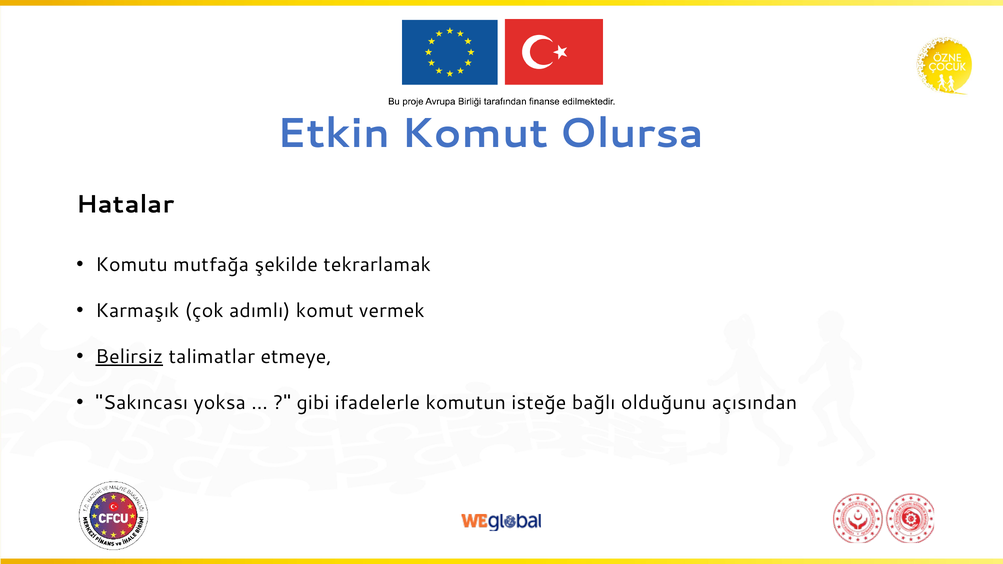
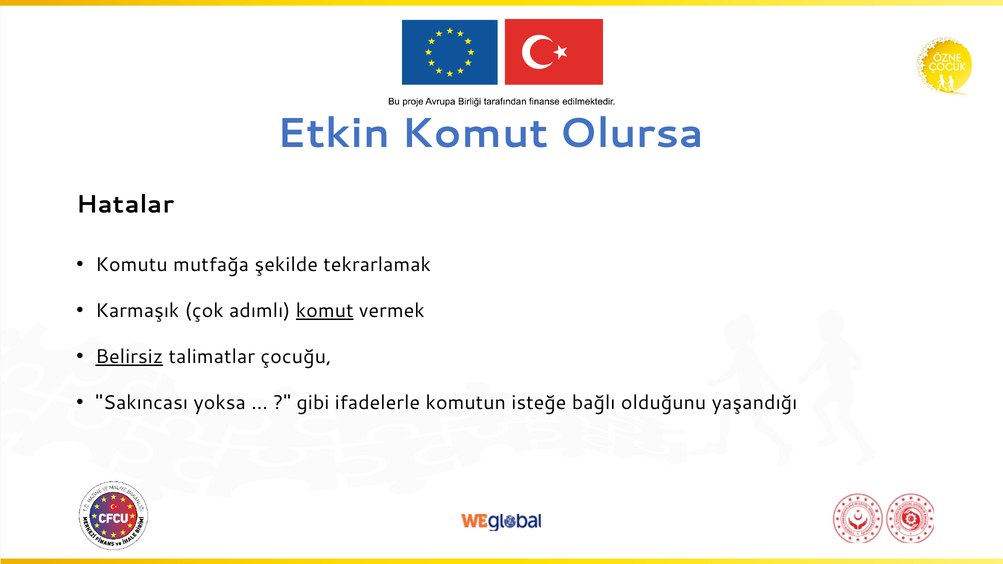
komut underline: none -> present (325, 311)
etmeye: etmeye -> çocuğu (296, 357)
açısından: açısından -> yaşandığı (754, 403)
